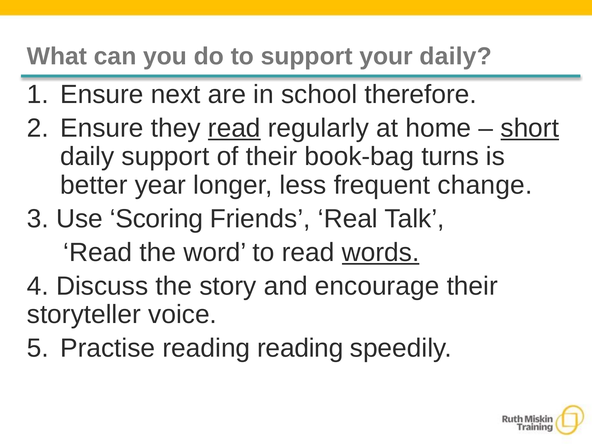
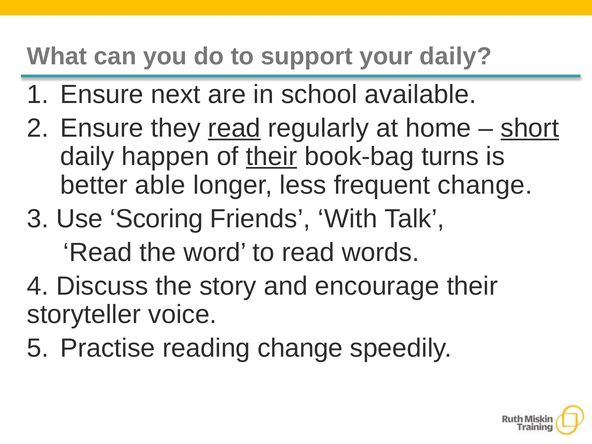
therefore: therefore -> available (421, 94)
daily support: support -> happen (165, 157)
their underline: none -> present (272, 157)
year: year -> able (160, 185)
Real: Real -> With (348, 219)
words underline: present -> none (381, 252)
reading reading: reading -> change (300, 348)
